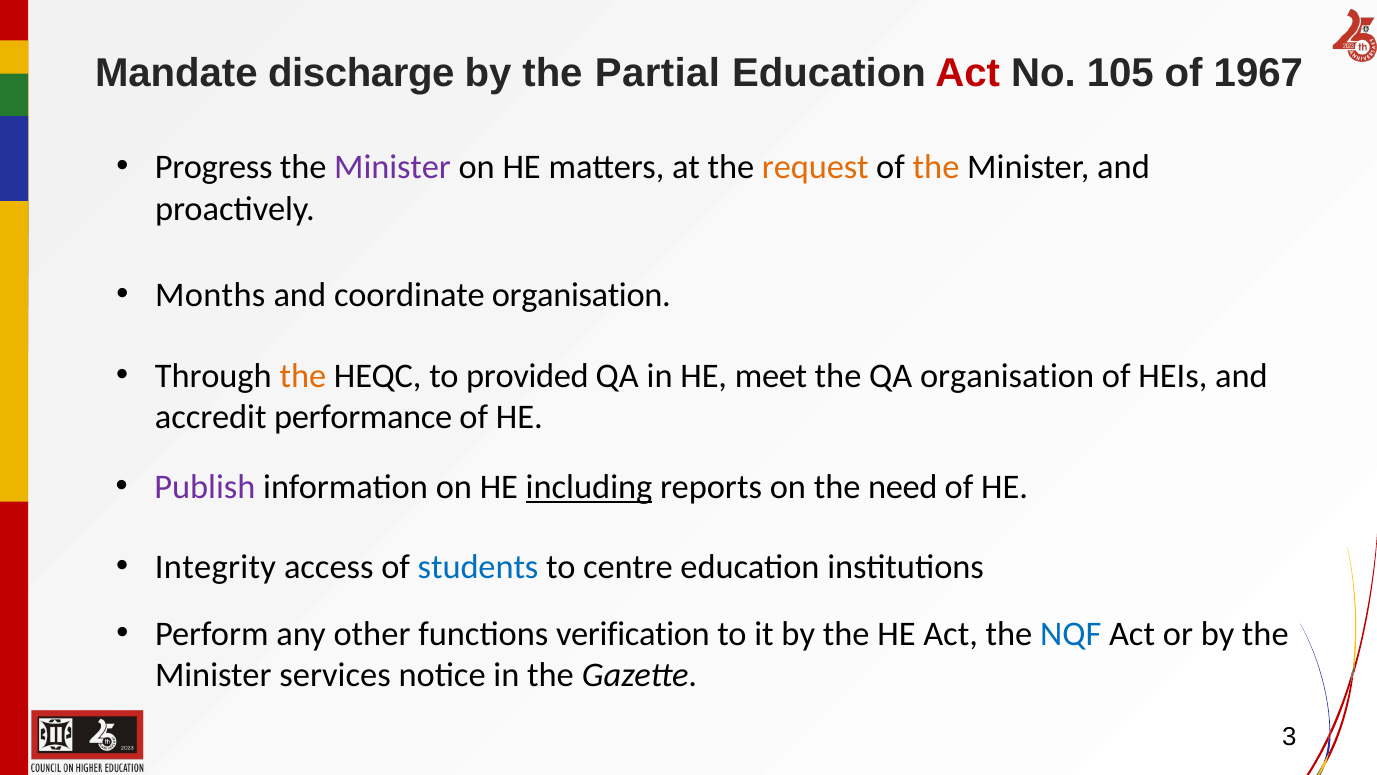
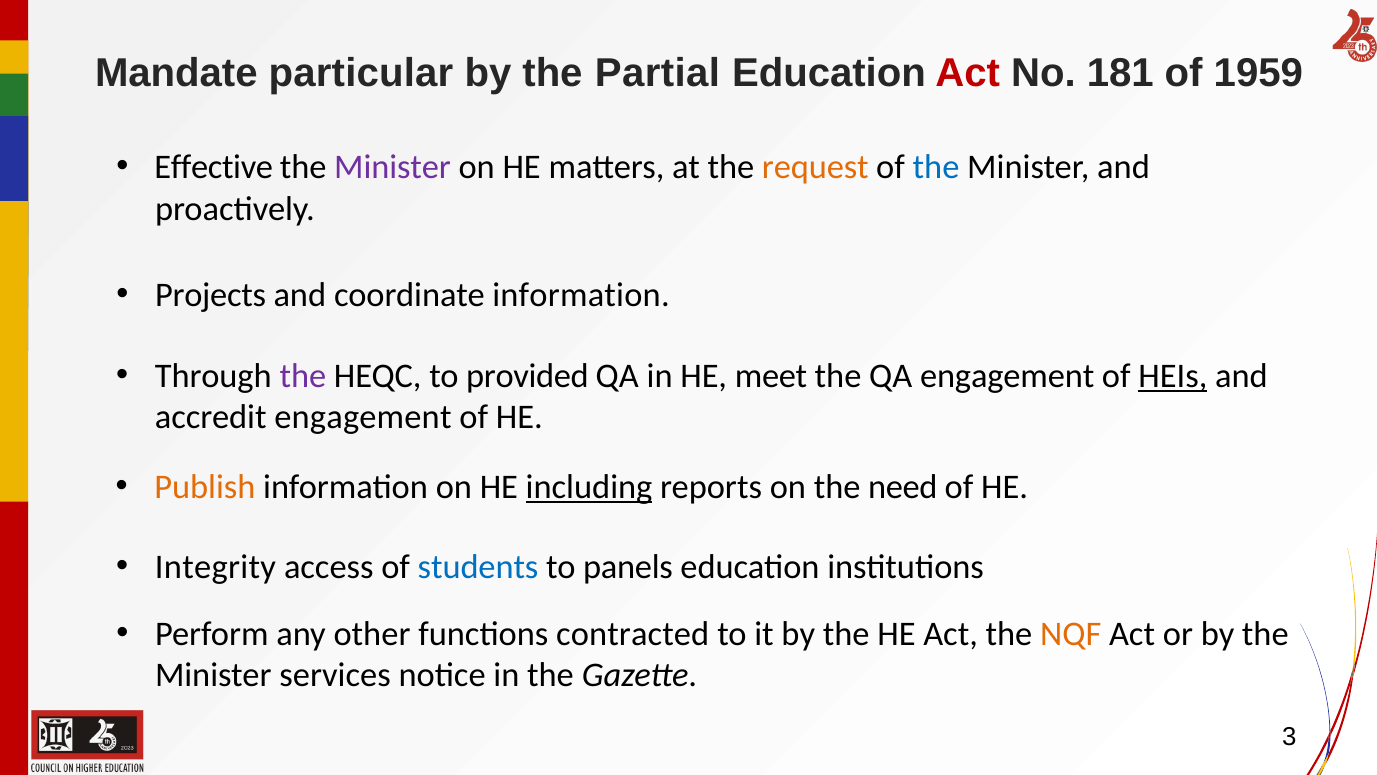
discharge: discharge -> particular (361, 73)
105: 105 -> 181 (1120, 73)
1967: 1967 -> 1959 (1258, 73)
Progress: Progress -> Effective (214, 167)
the colour: orange -> blue (936, 167)
Months: Months -> Projects (211, 295)
coordinate organisation: organisation -> information (581, 295)
the colour: orange -> purple (303, 376)
QA organisation: organisation -> engagement (1007, 376)
HEIs underline: none -> present (1173, 376)
accredit performance: performance -> engagement (363, 417)
Publish colour: purple -> orange (205, 487)
centre: centre -> panels (628, 567)
verification: verification -> contracted (633, 634)
NQF colour: blue -> orange (1071, 634)
